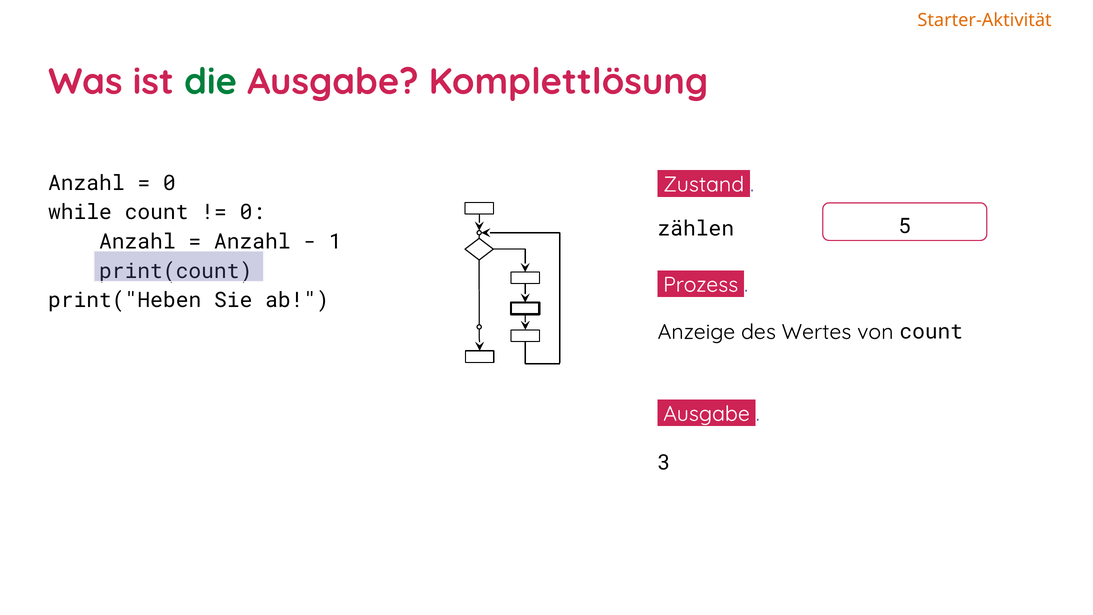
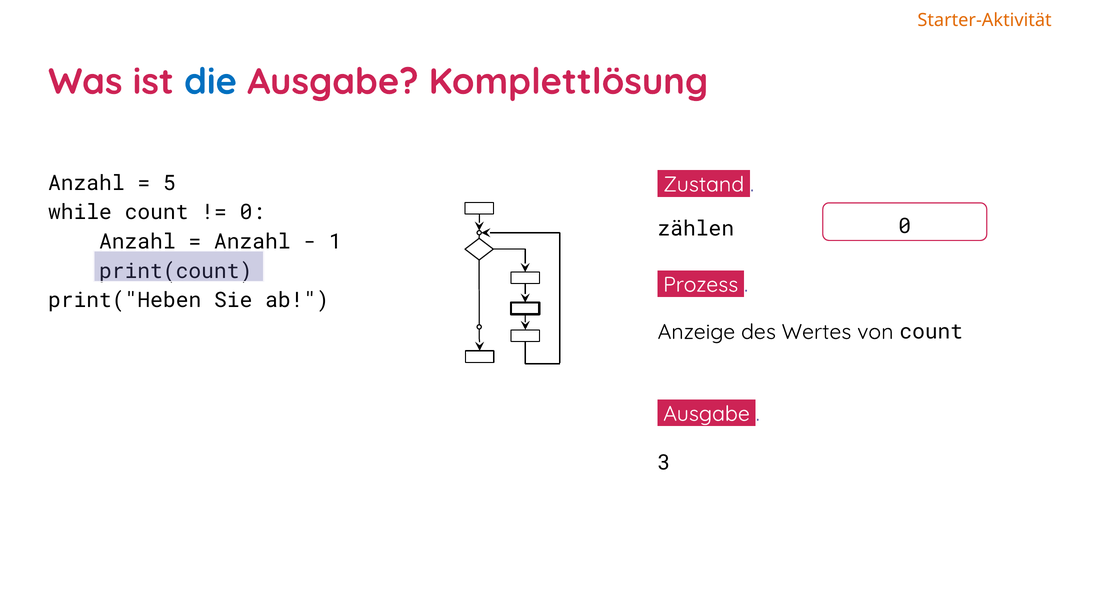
die colour: green -> blue (211, 82)
0: 0 -> 5 (169, 183)
zählen 5: 5 -> 0 (905, 226)
